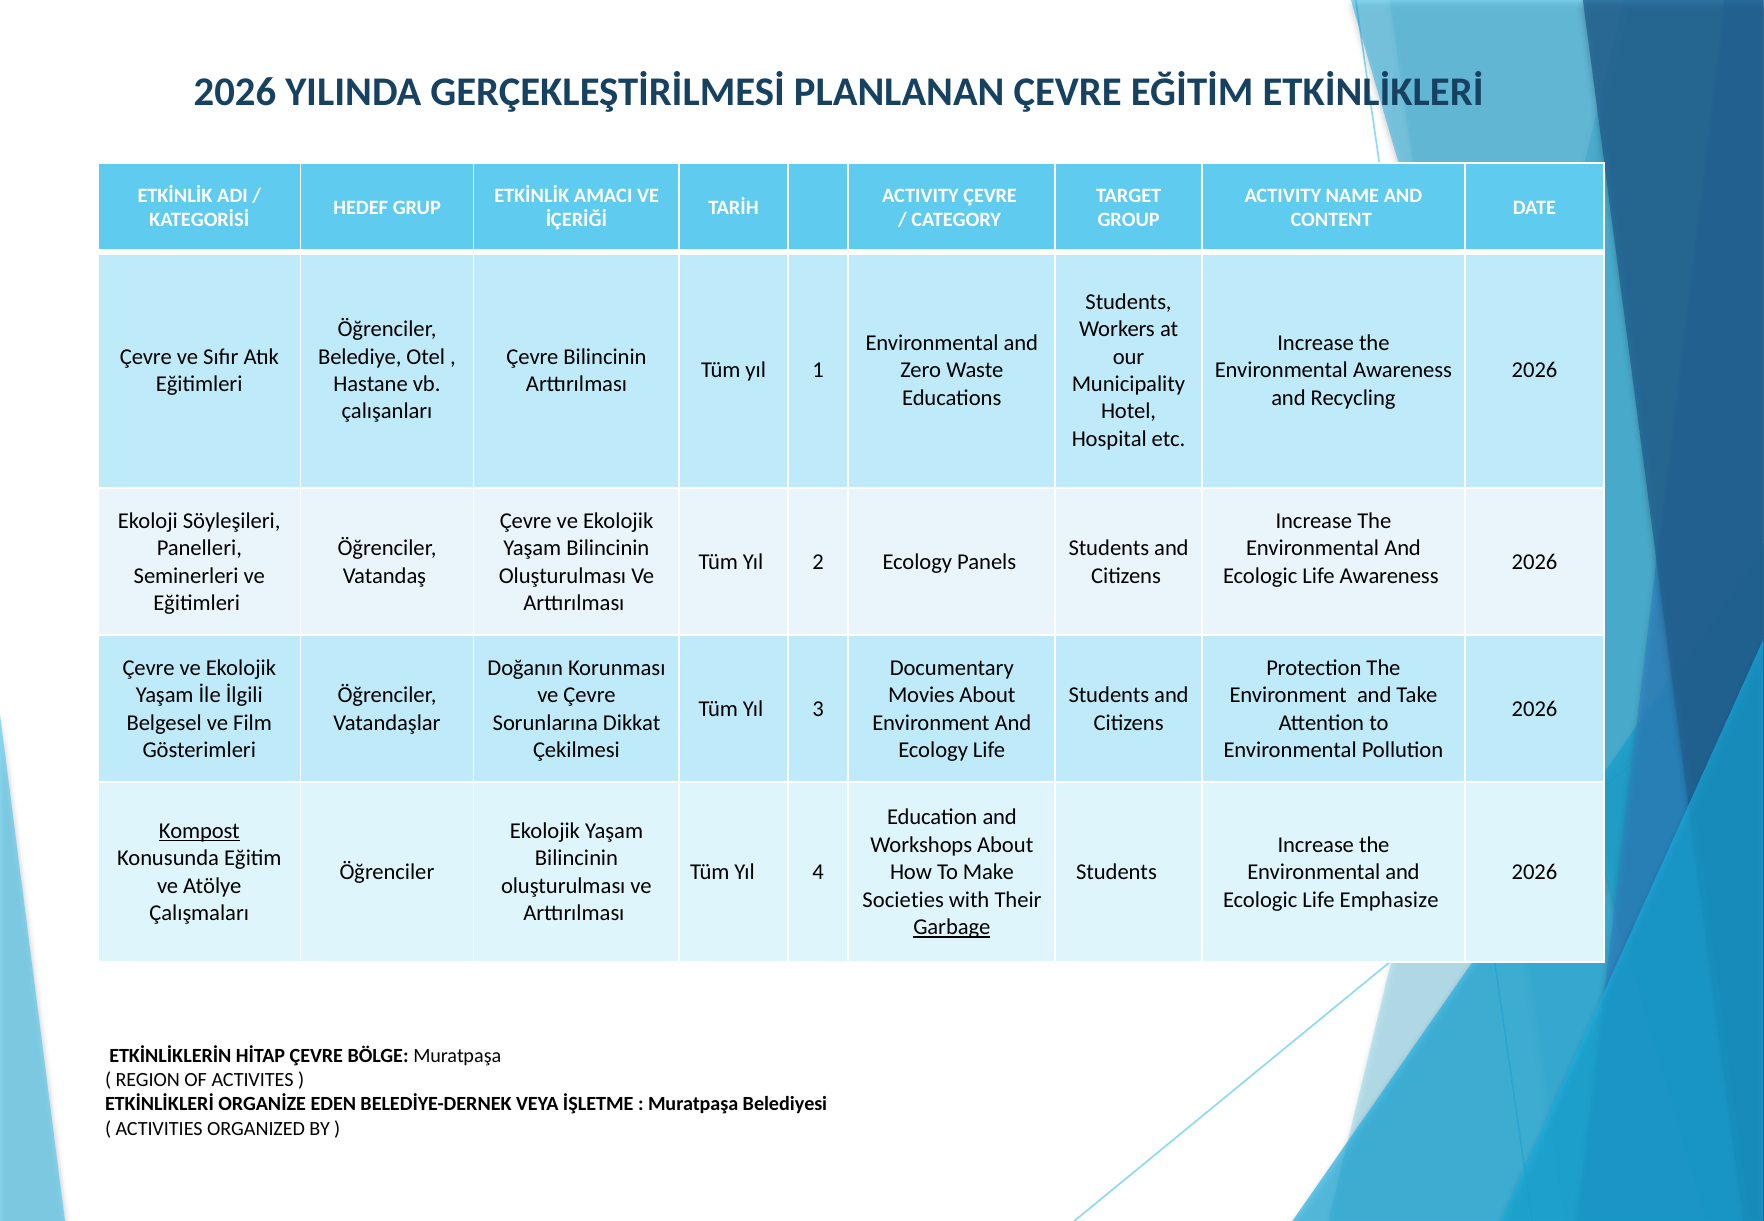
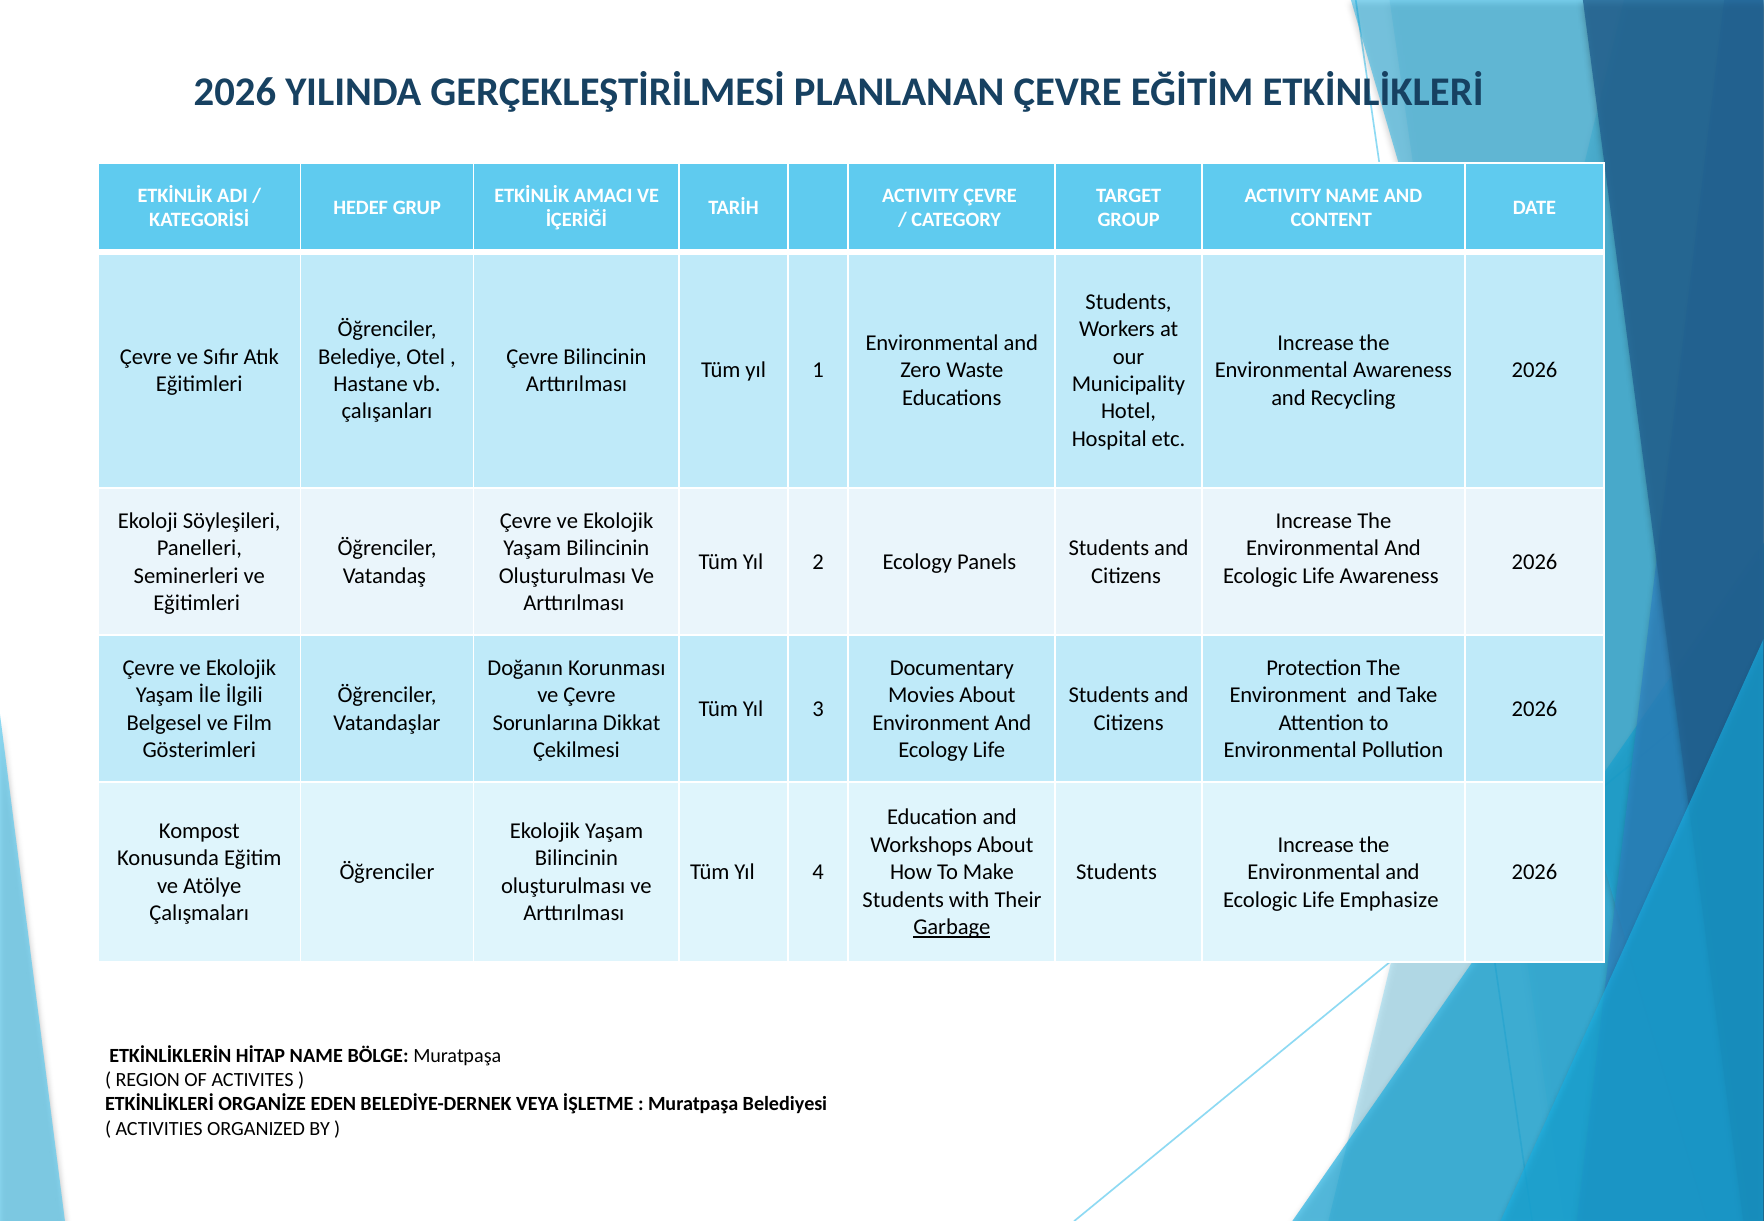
Kompost underline: present -> none (199, 831)
Societies: Societies -> Students (903, 900)
HİTAP ÇEVRE: ÇEVRE -> NAME (316, 1056)
